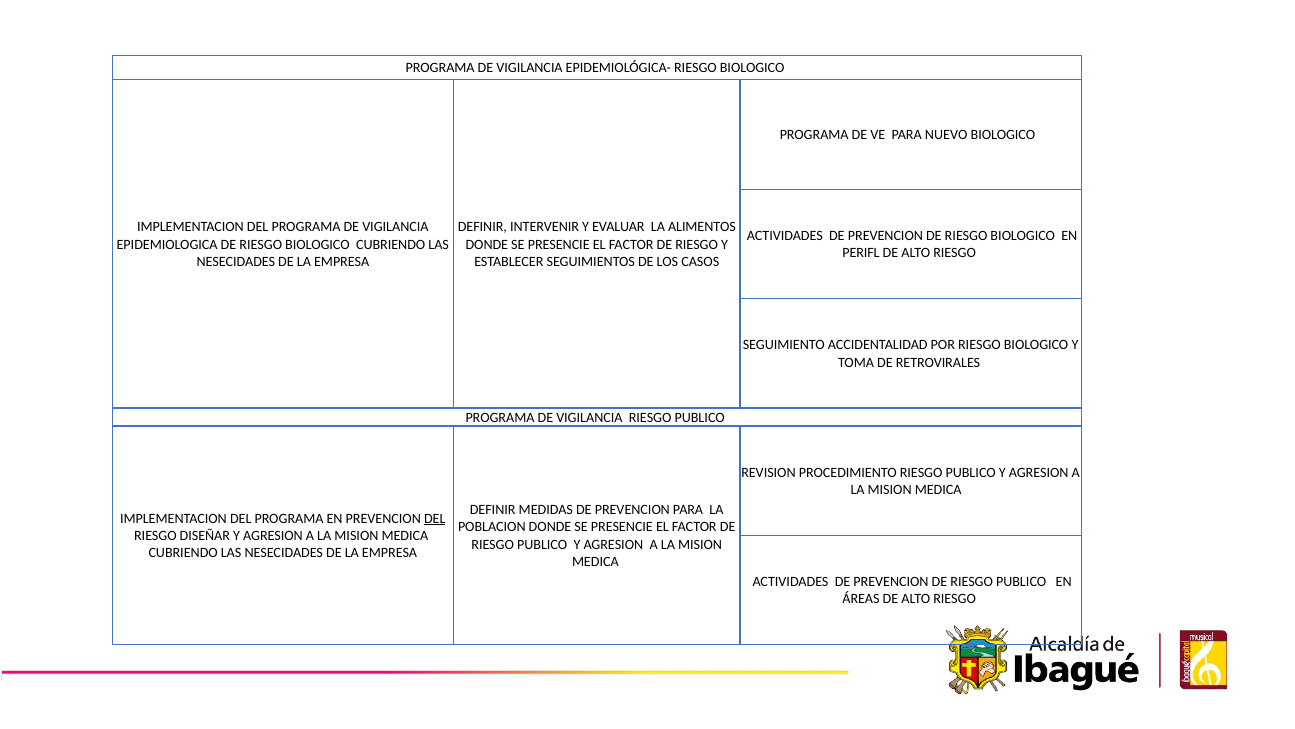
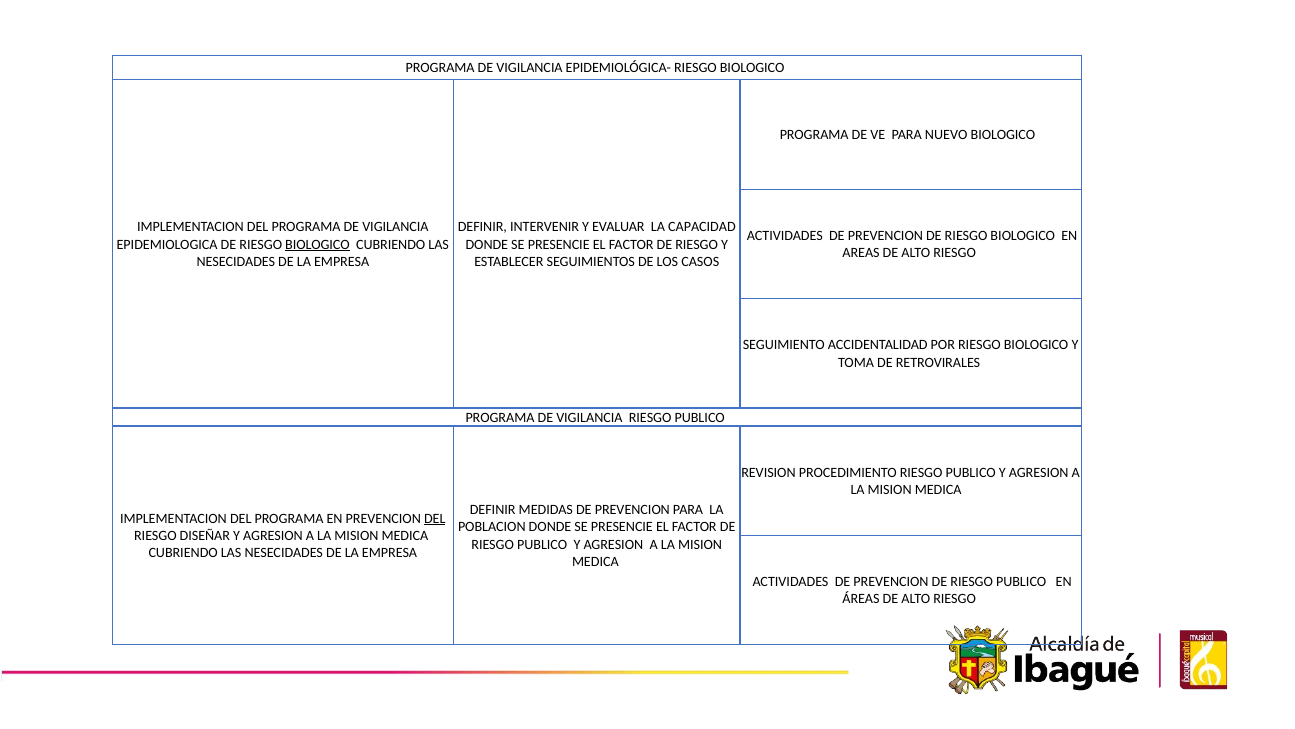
ALIMENTOS: ALIMENTOS -> CAPACIDAD (702, 227)
BIOLOGICO underline: none -> present (317, 244)
PERIFL: PERIFL -> AREAS (861, 253)
